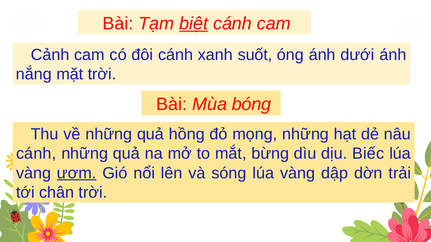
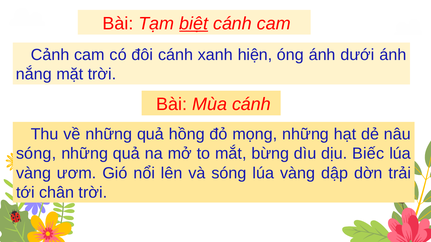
suốt: suốt -> hiện (255, 55)
Mùa bóng: bóng -> cánh (251, 104)
cánh: cánh -> sóng (36, 154)
ươm underline: present -> none (77, 173)
